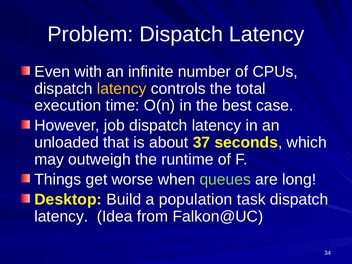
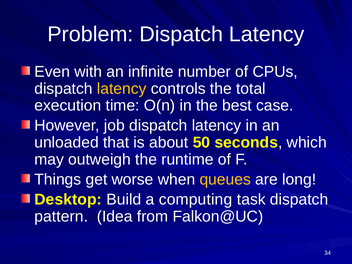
37: 37 -> 50 (201, 142)
queues colour: light green -> yellow (225, 179)
population: population -> computing (196, 199)
latency: latency -> pattern (61, 216)
